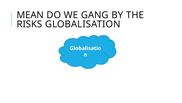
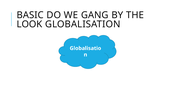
MEAN: MEAN -> BASIC (30, 15)
RISKS: RISKS -> LOOK (29, 24)
